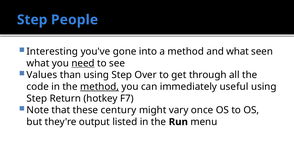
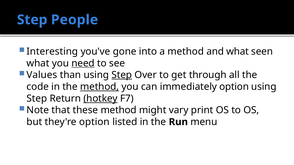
Step underline: none -> present (122, 75)
immediately useful: useful -> option (234, 87)
hotkey underline: none -> present (101, 99)
these century: century -> method (119, 110)
once: once -> print (202, 110)
they're output: output -> option (94, 122)
